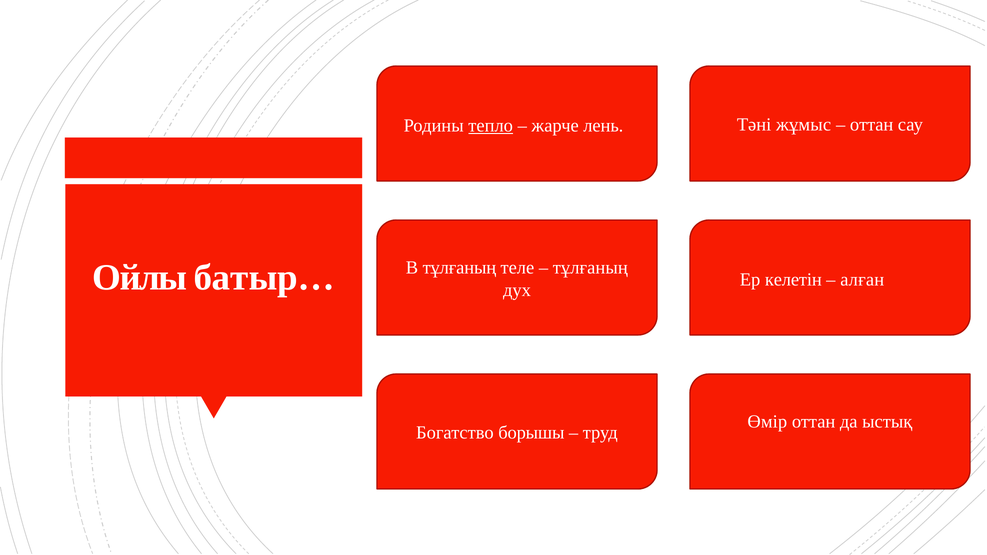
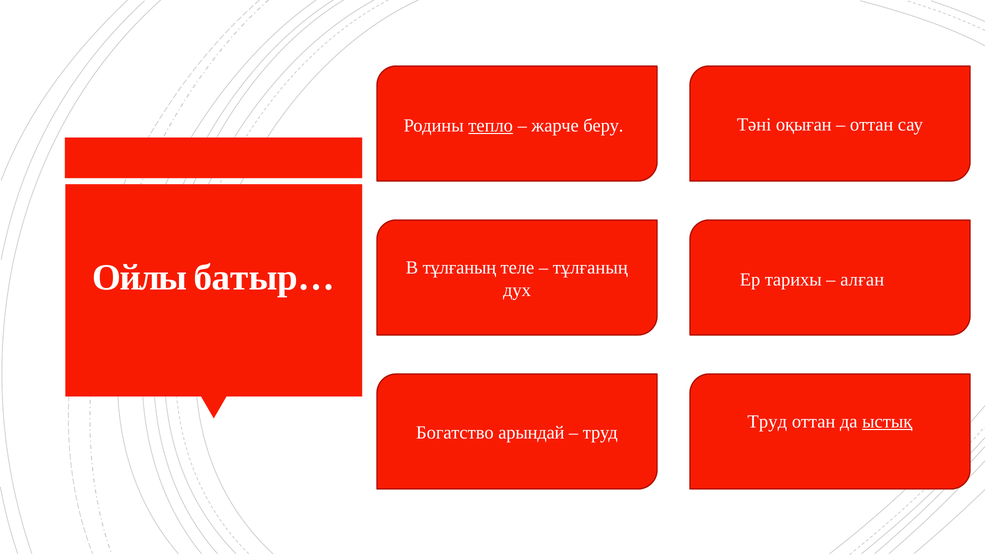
лень: лень -> беру (603, 126)
жұмыс: жұмыс -> оқыған (804, 125)
келетін: келетін -> тарихы (793, 280)
Өмір: Өмір -> Труд (767, 422)
ыстық underline: none -> present (887, 422)
борышы: борышы -> арындай (531, 433)
